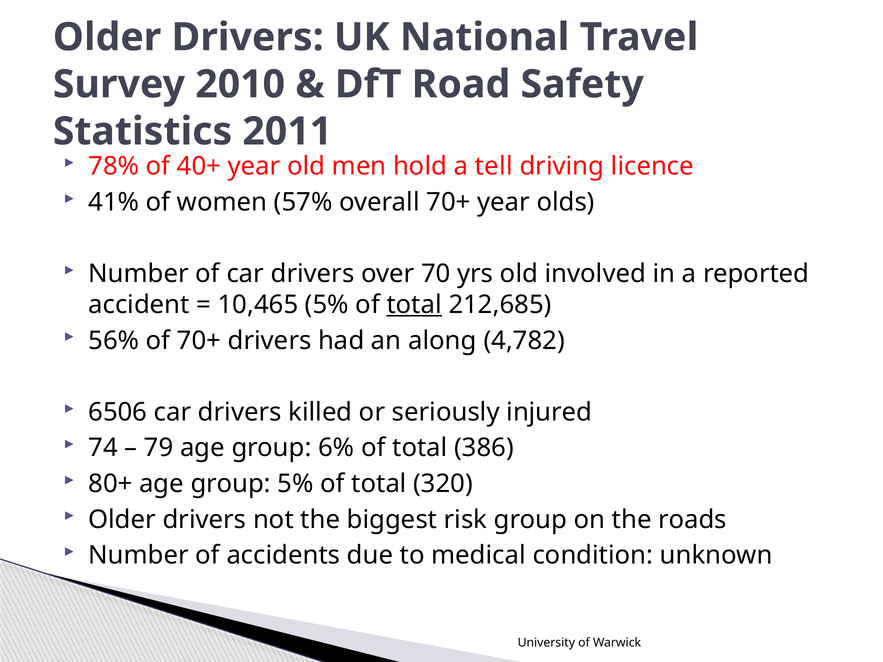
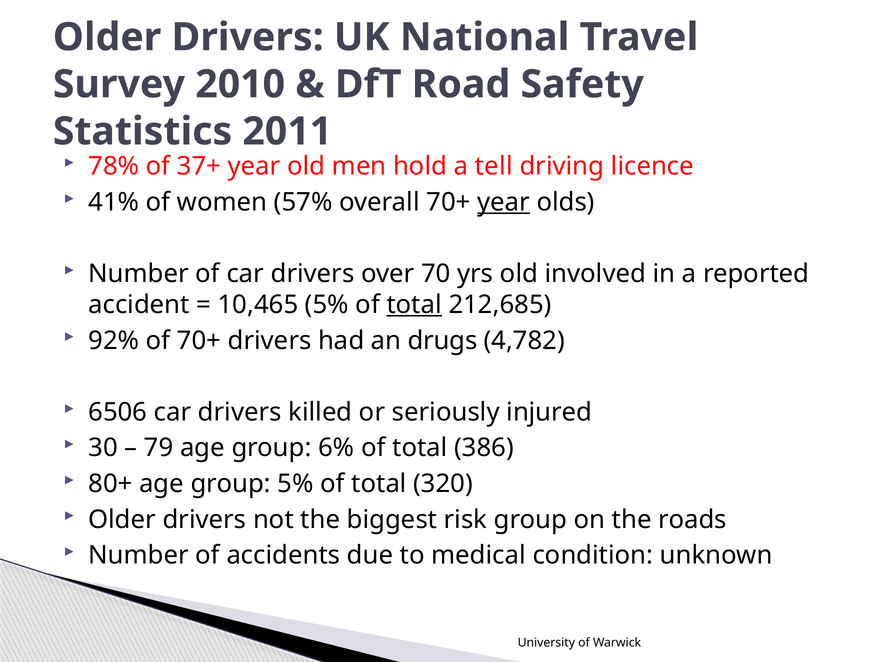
40+: 40+ -> 37+ (199, 167)
year underline: none -> present (504, 202)
56%: 56% -> 92% (114, 341)
along: along -> drugs (443, 341)
74: 74 -> 30 (103, 448)
